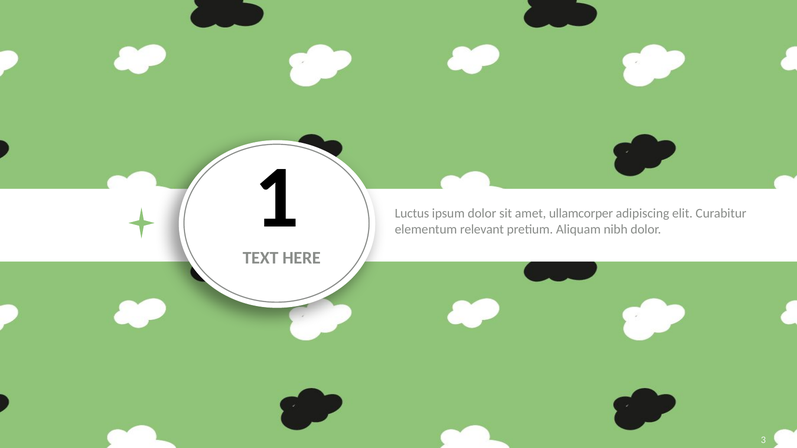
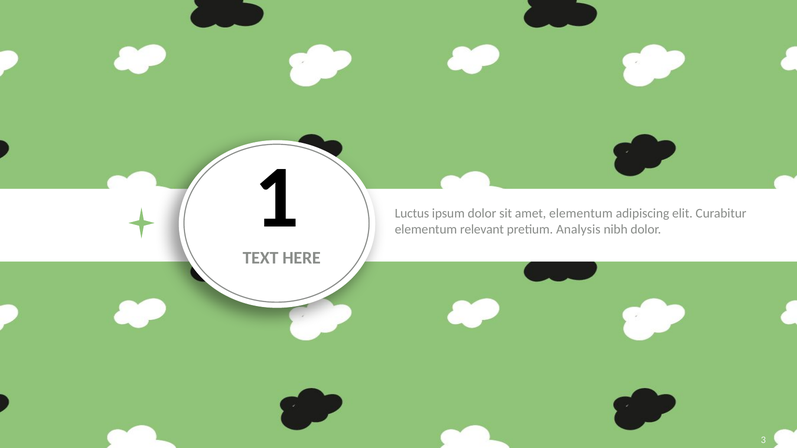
amet ullamcorper: ullamcorper -> elementum (581, 214)
Aliquam: Aliquam -> Analysis (578, 230)
